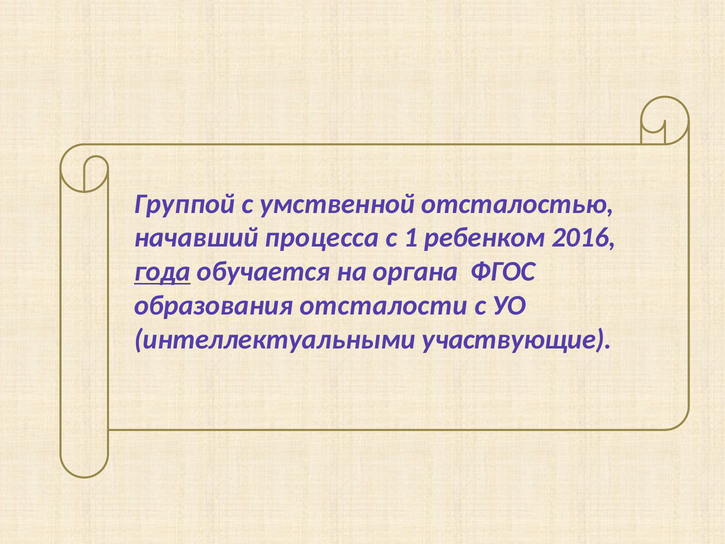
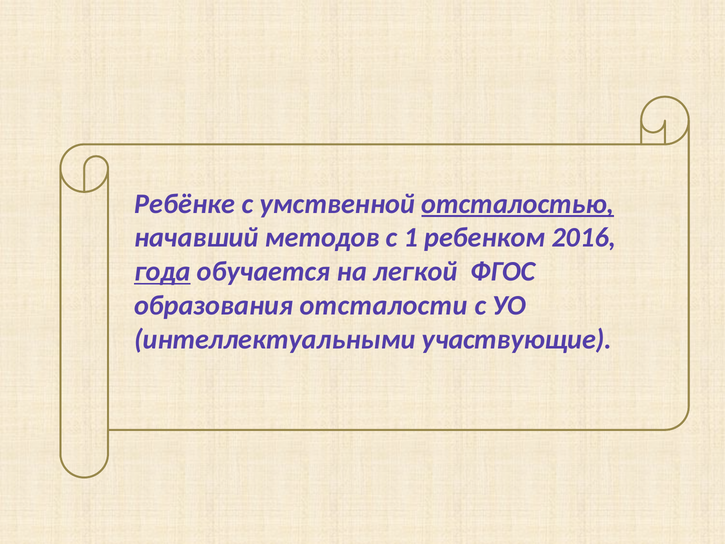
Группой: Группой -> Ребёнке (185, 204)
отсталостью underline: none -> present (518, 204)
процесса: процесса -> методов (322, 238)
органа: органа -> легкой (415, 271)
